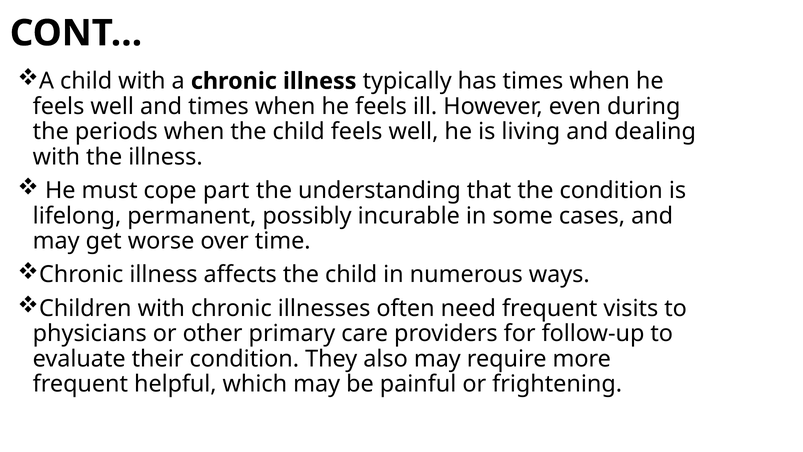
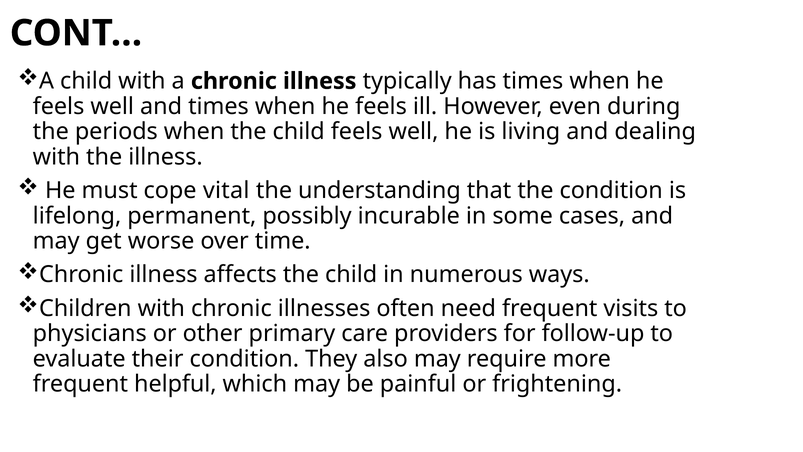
part: part -> vital (226, 190)
